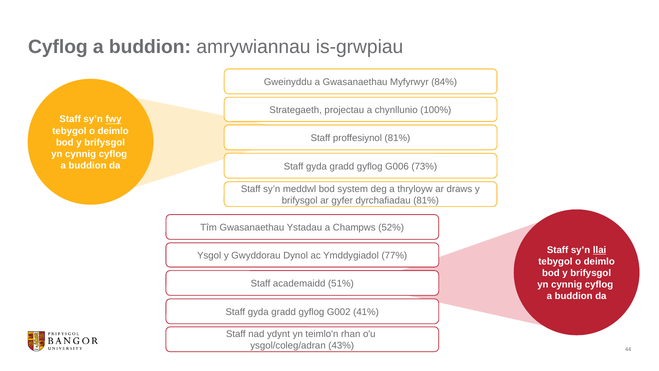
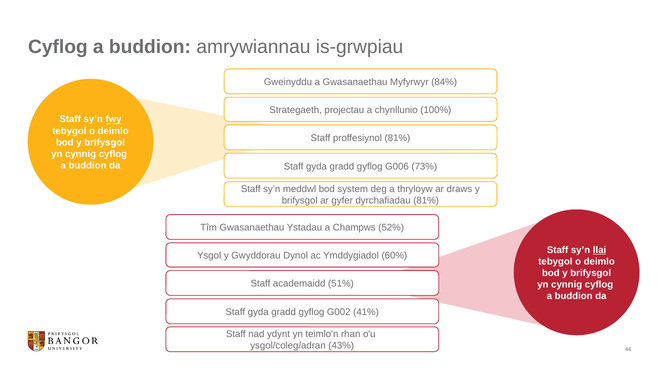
77%: 77% -> 60% (394, 255)
